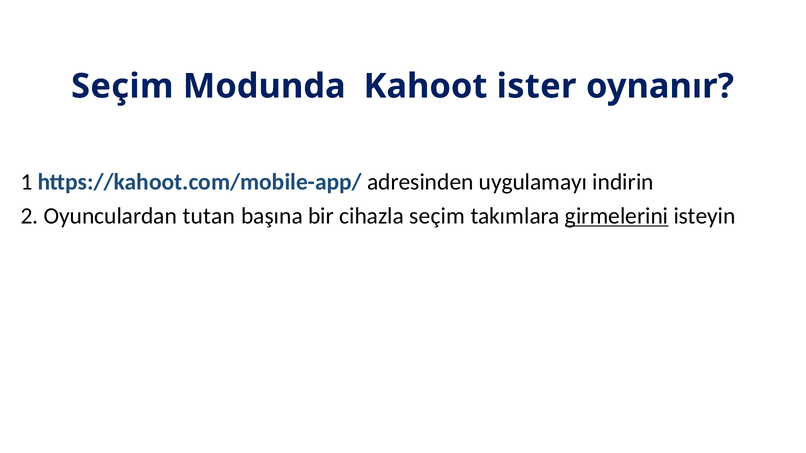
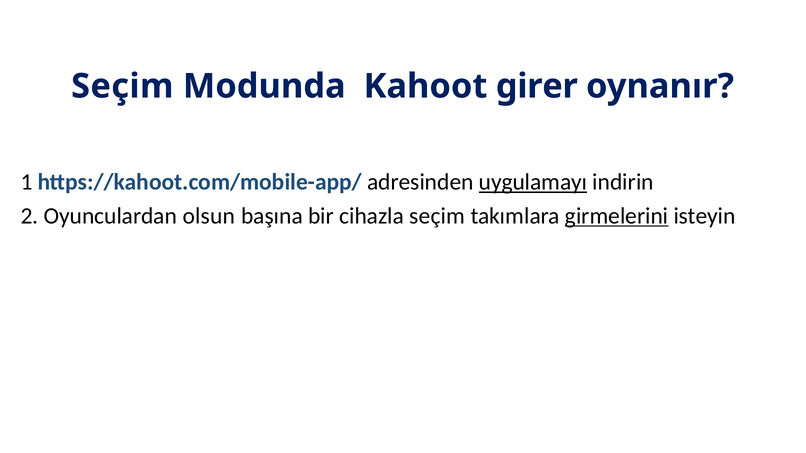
ister: ister -> girer (537, 86)
uygulamayı underline: none -> present (533, 182)
tutan: tutan -> olsun (209, 216)
